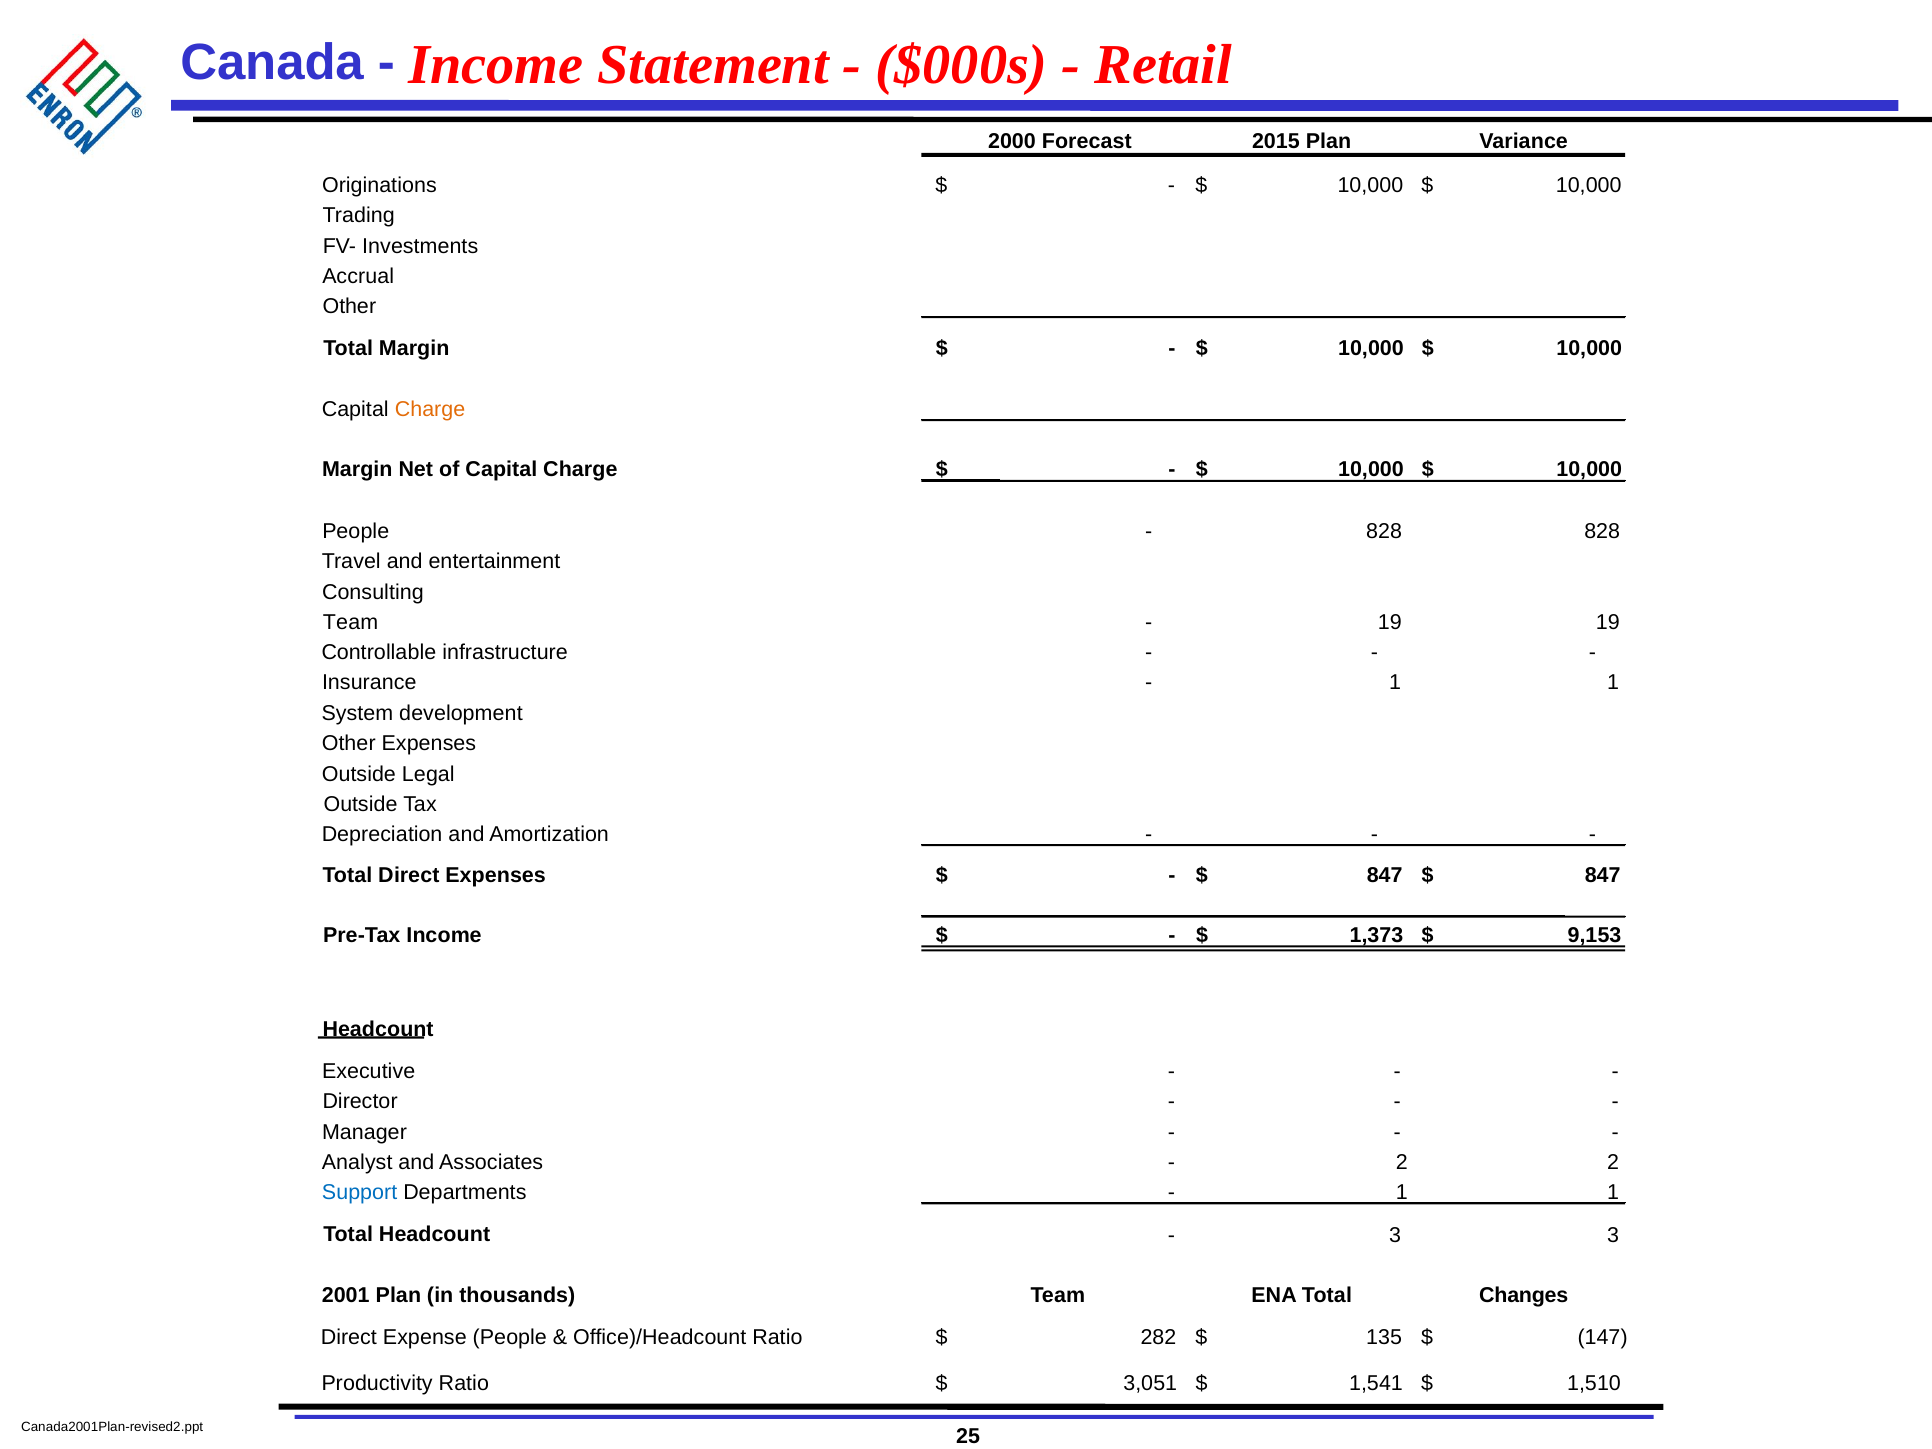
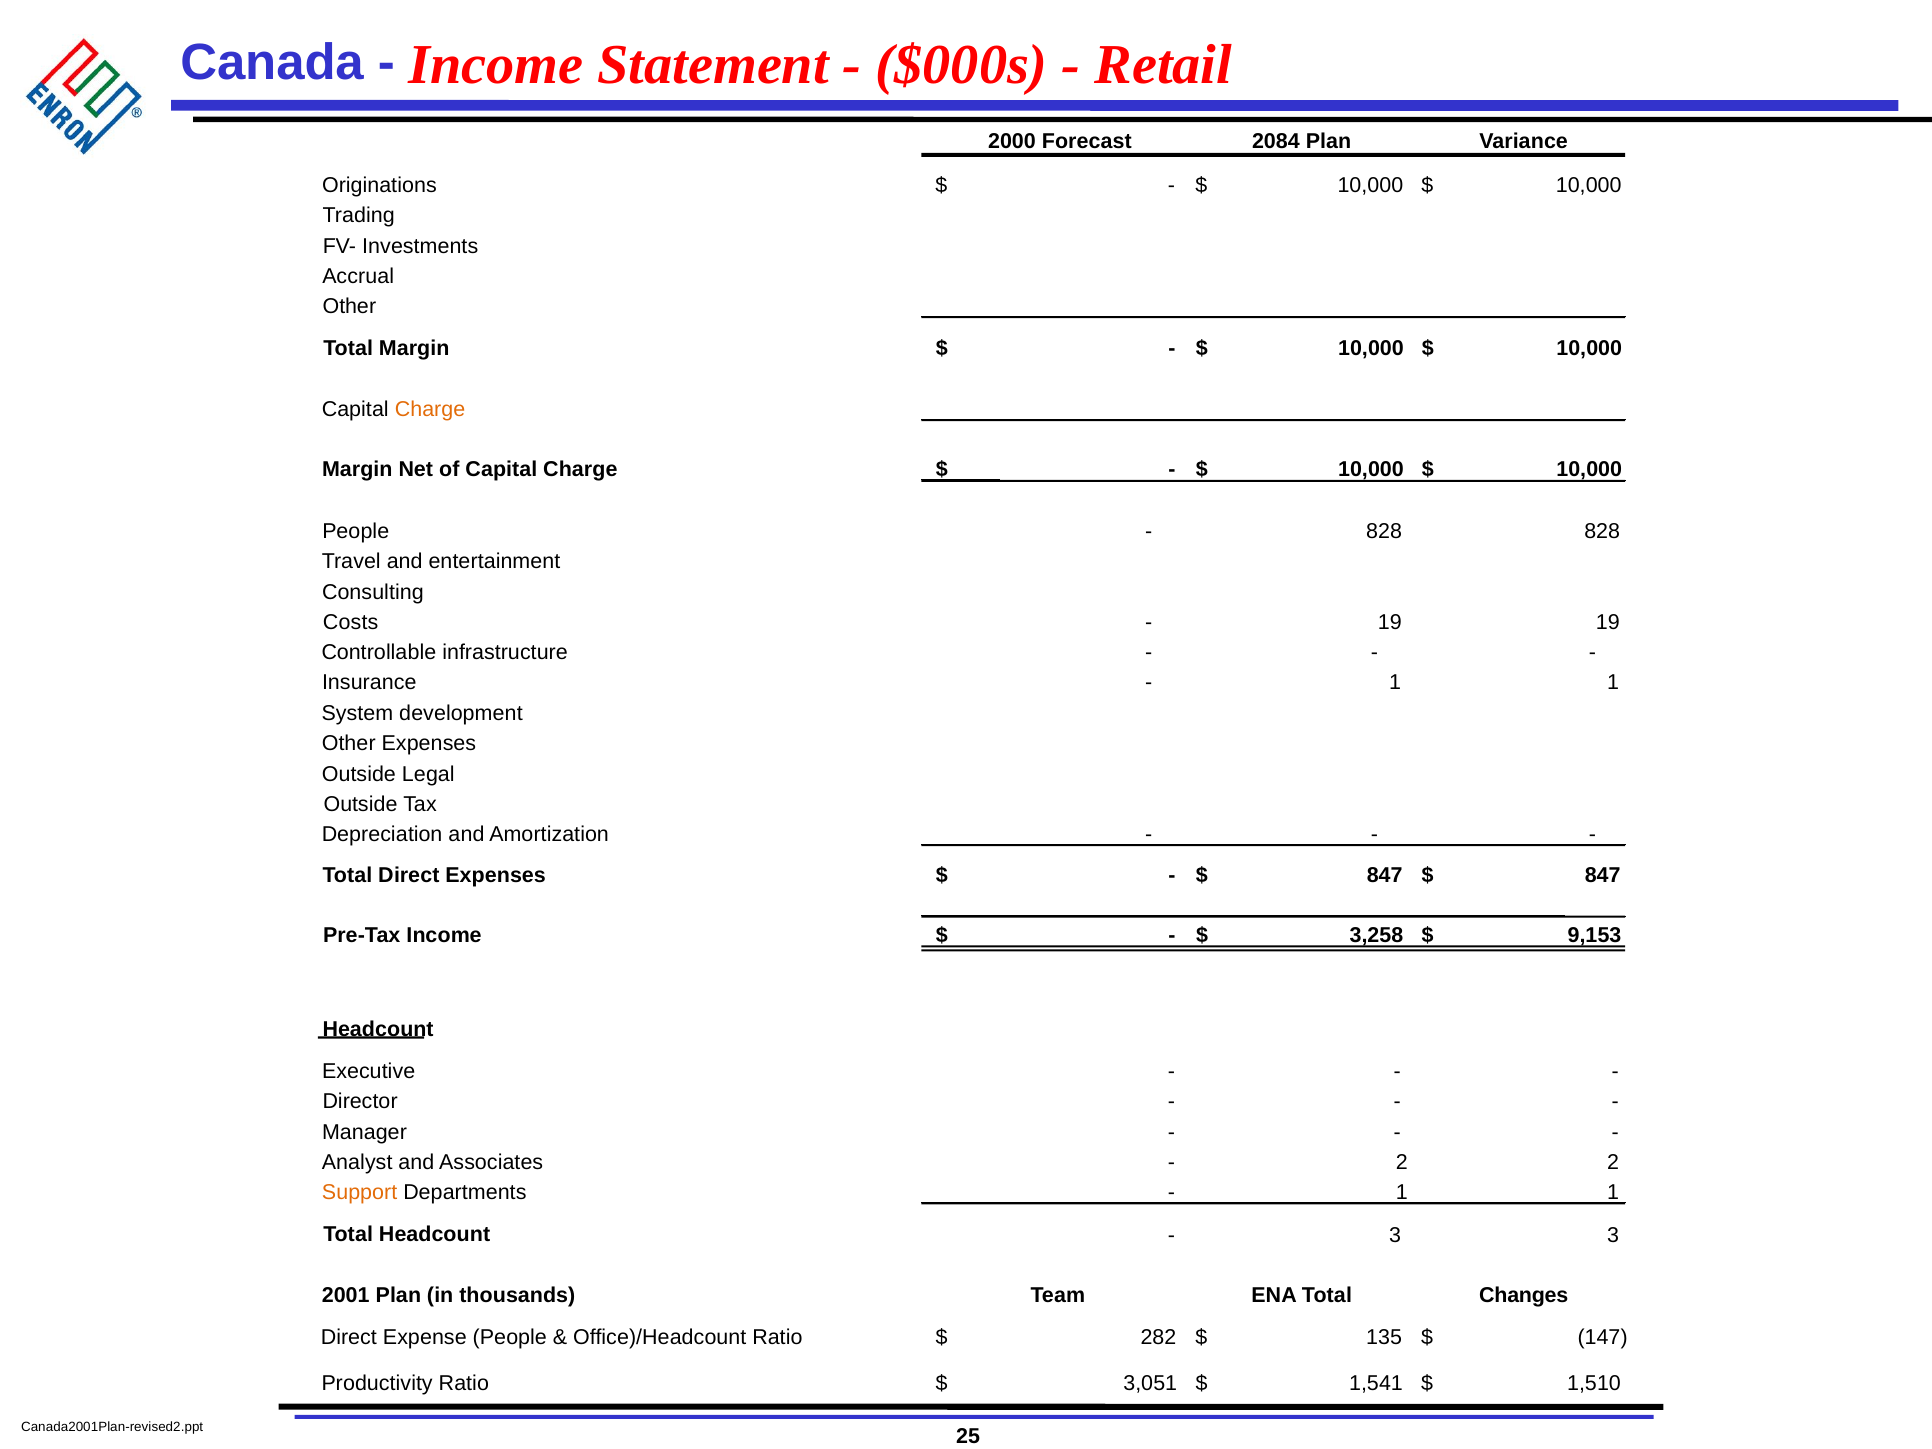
2015: 2015 -> 2084 (1276, 141)
Team: Team -> Costs (351, 622)
1,373: 1,373 -> 3,258 (1376, 935)
Support colour: blue -> orange (360, 1193)
